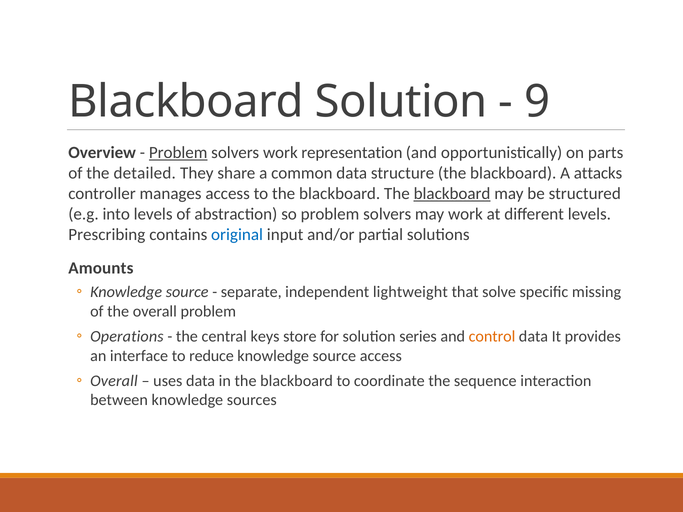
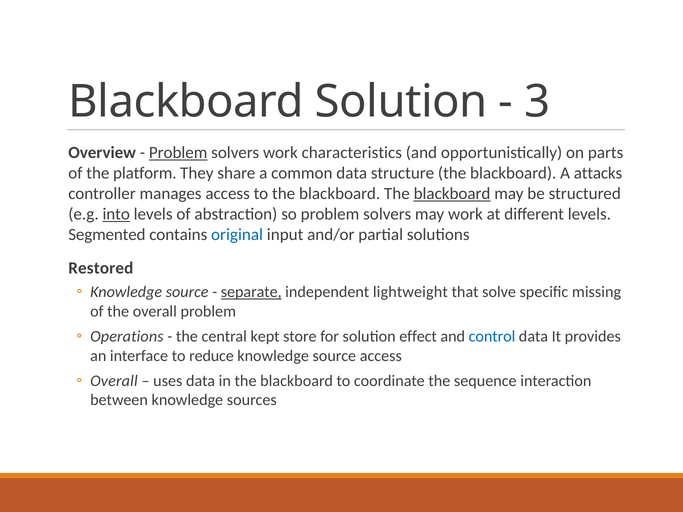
9: 9 -> 3 (537, 102)
representation: representation -> characteristics (352, 153)
detailed: detailed -> platform (145, 173)
into underline: none -> present (116, 214)
Prescribing: Prescribing -> Segmented (107, 235)
Amounts: Amounts -> Restored (101, 268)
separate underline: none -> present (251, 292)
keys: keys -> kept (265, 337)
series: series -> effect (418, 337)
control colour: orange -> blue (492, 337)
